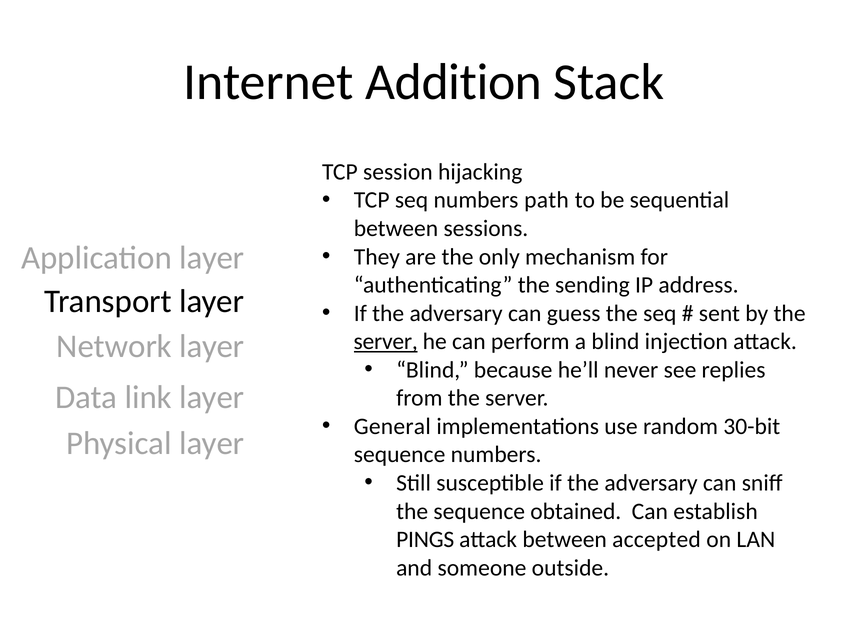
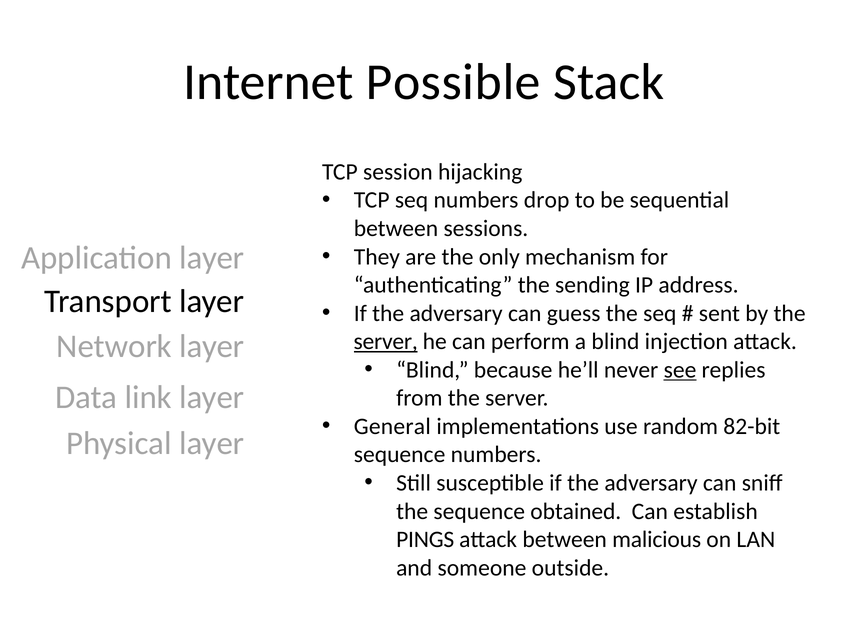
Addition: Addition -> Possible (453, 82)
path: path -> drop (547, 200)
see underline: none -> present (680, 370)
30-bit: 30-bit -> 82-bit (752, 426)
accepted: accepted -> malicious (657, 540)
